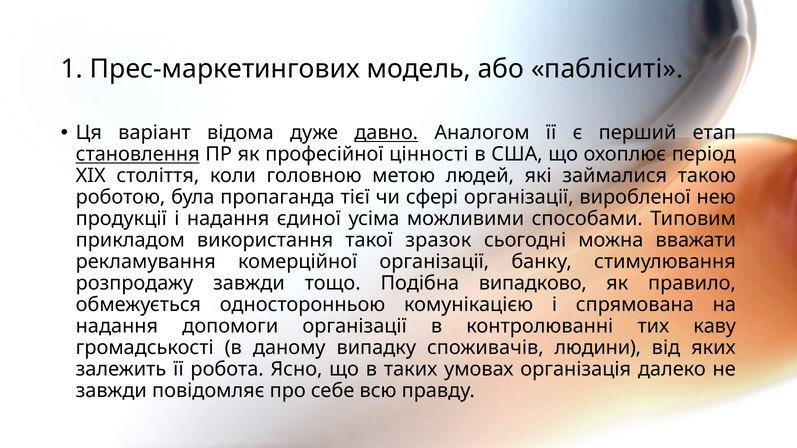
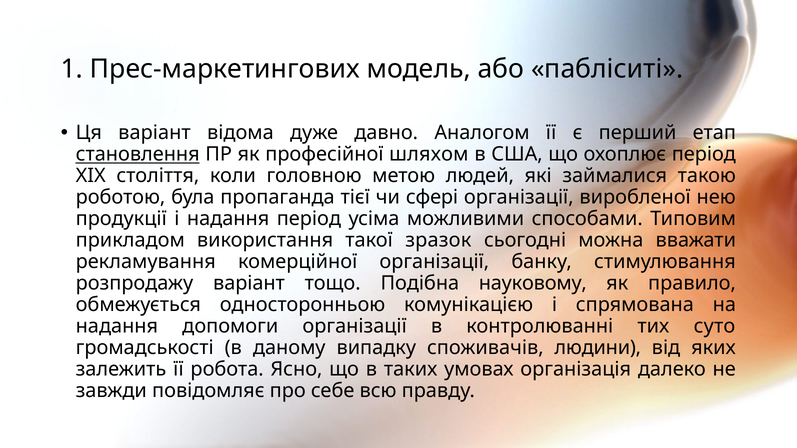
давно underline: present -> none (386, 133)
цінності: цінності -> шляхом (429, 154)
надання єдиної: єдиної -> період (309, 219)
розпродажу завжди: завжди -> варіант (249, 284)
випадково: випадково -> науковому (533, 284)
каву: каву -> суто (714, 327)
